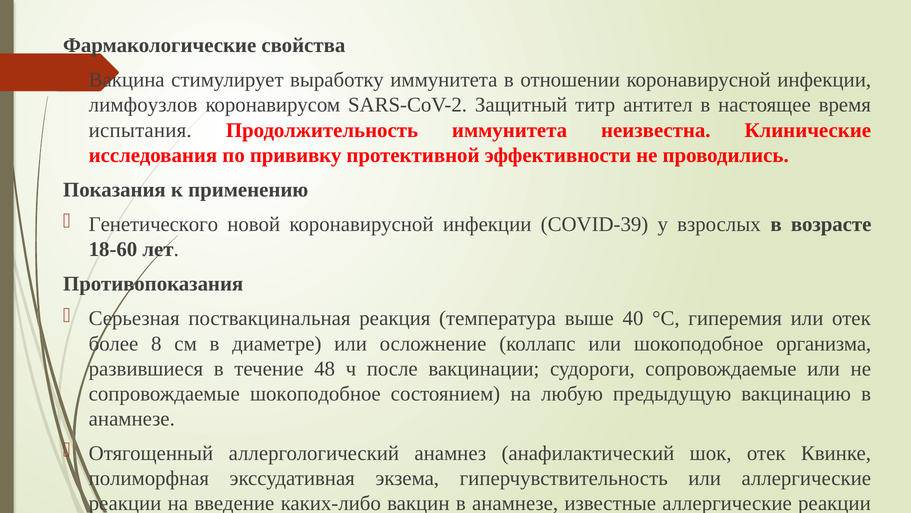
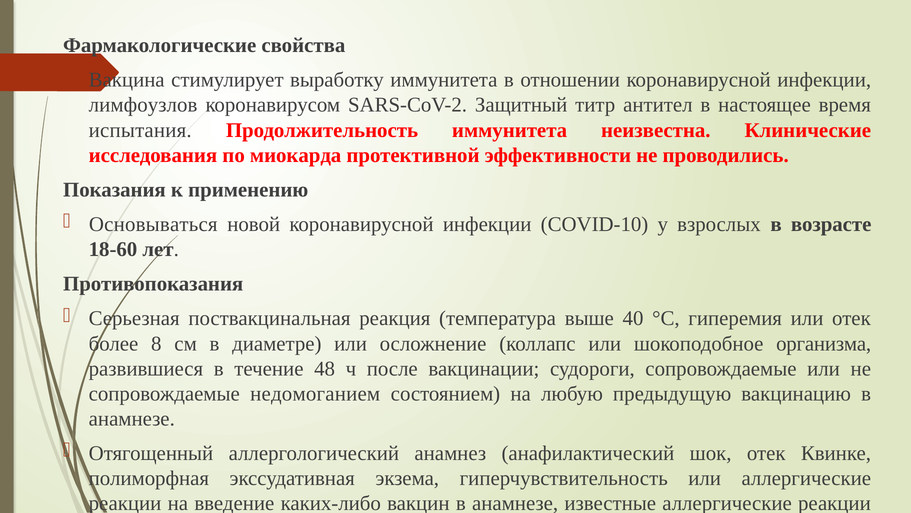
прививку: прививку -> миокарда (296, 155)
Генетического: Генетического -> Основываться (153, 224)
COVID-39: COVID-39 -> COVID-10 (595, 224)
сопровождаемые шокоподобное: шокоподобное -> недомоганием (315, 393)
